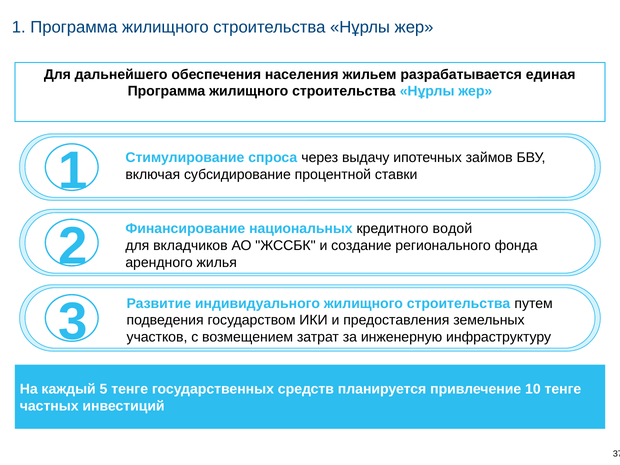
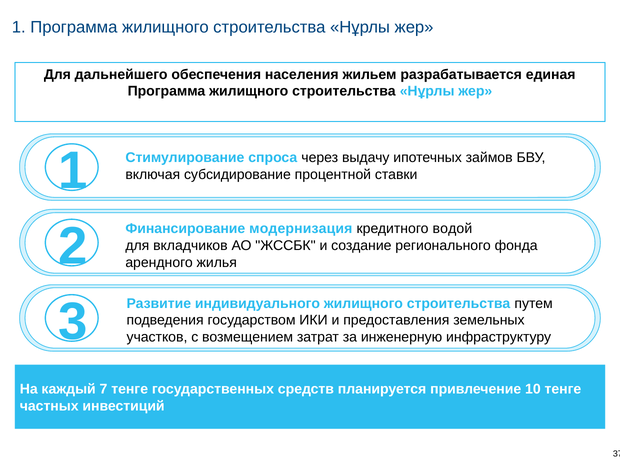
национальных: национальных -> модернизация (301, 229)
5: 5 -> 7 (104, 389)
